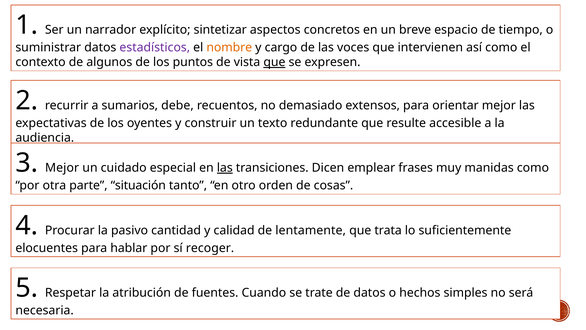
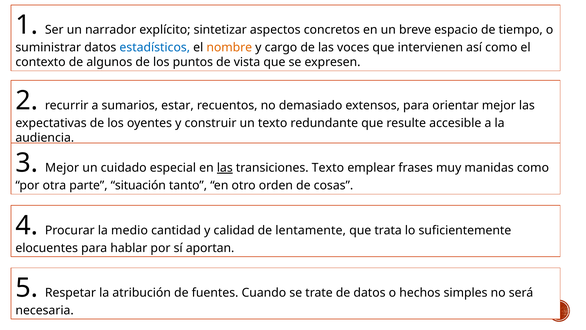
estadísticos colour: purple -> blue (155, 47)
que underline: present -> none (274, 62)
debe: debe -> estar (177, 105)
transiciones Dicen: Dicen -> Texto (328, 168)
pasivo: pasivo -> medio (129, 230)
recoger: recoger -> aportan (210, 248)
